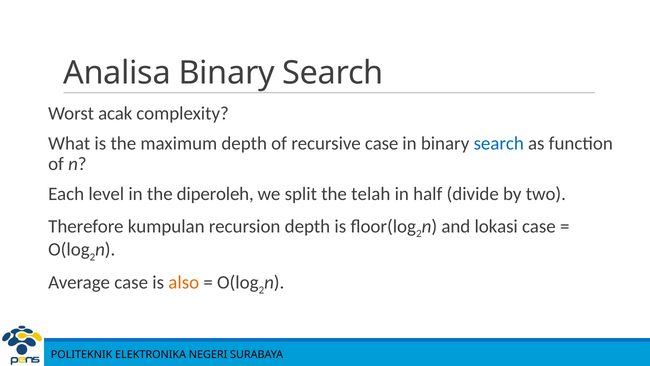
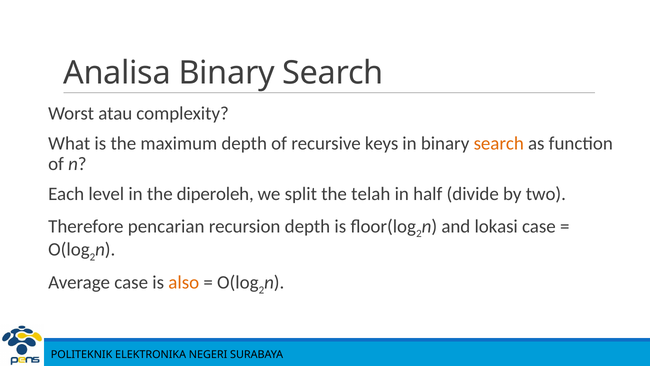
acak: acak -> atau (115, 114)
recursive case: case -> keys (382, 144)
search colour: blue -> orange (499, 144)
kumpulan: kumpulan -> pencarian (166, 226)
